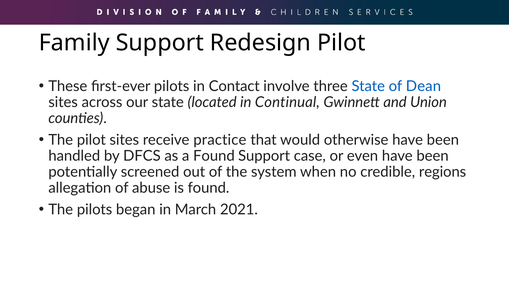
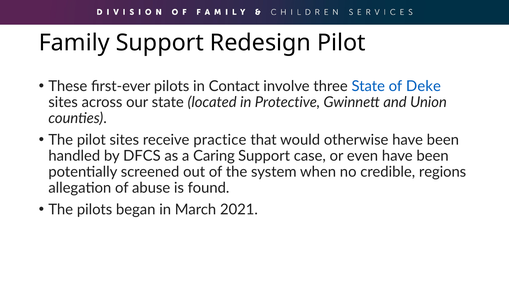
Dean: Dean -> Deke (423, 86)
Continual: Continual -> Protective (287, 102)
a Found: Found -> Caring (214, 156)
